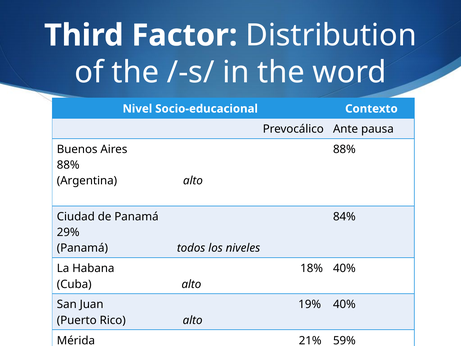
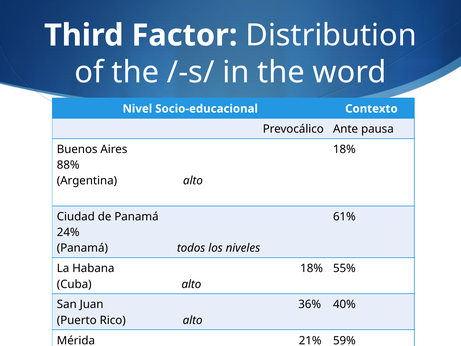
88%: 88% -> 18% (344, 149)
84%: 84% -> 61% (344, 217)
29%: 29% -> 24% (68, 232)
40%: 40% -> 55% (344, 268)
19%: 19% -> 36% (310, 304)
